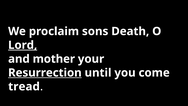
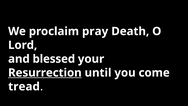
sons: sons -> pray (95, 31)
Lord underline: present -> none (23, 45)
mother: mother -> blessed (54, 59)
